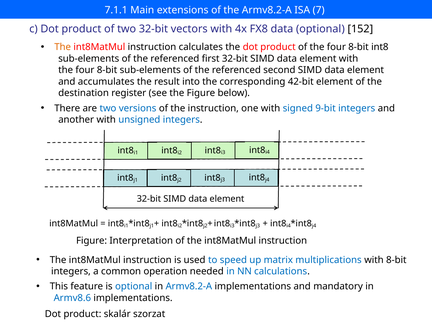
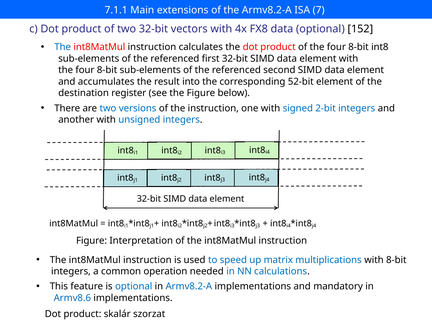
The colour: orange -> blue (63, 47)
42-bit: 42-bit -> 52-bit (301, 82)
9-bit: 9-bit -> 2-bit (326, 108)
